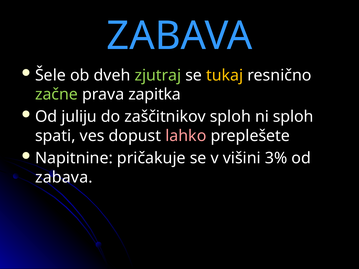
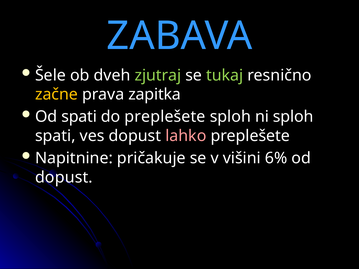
tukaj colour: yellow -> light green (225, 75)
začne colour: light green -> yellow (56, 94)
Od juliju: juliju -> spati (79, 117)
do zaščitnikov: zaščitnikov -> preplešete (165, 117)
3%: 3% -> 6% (276, 158)
zabava: zabava -> dopust (64, 177)
